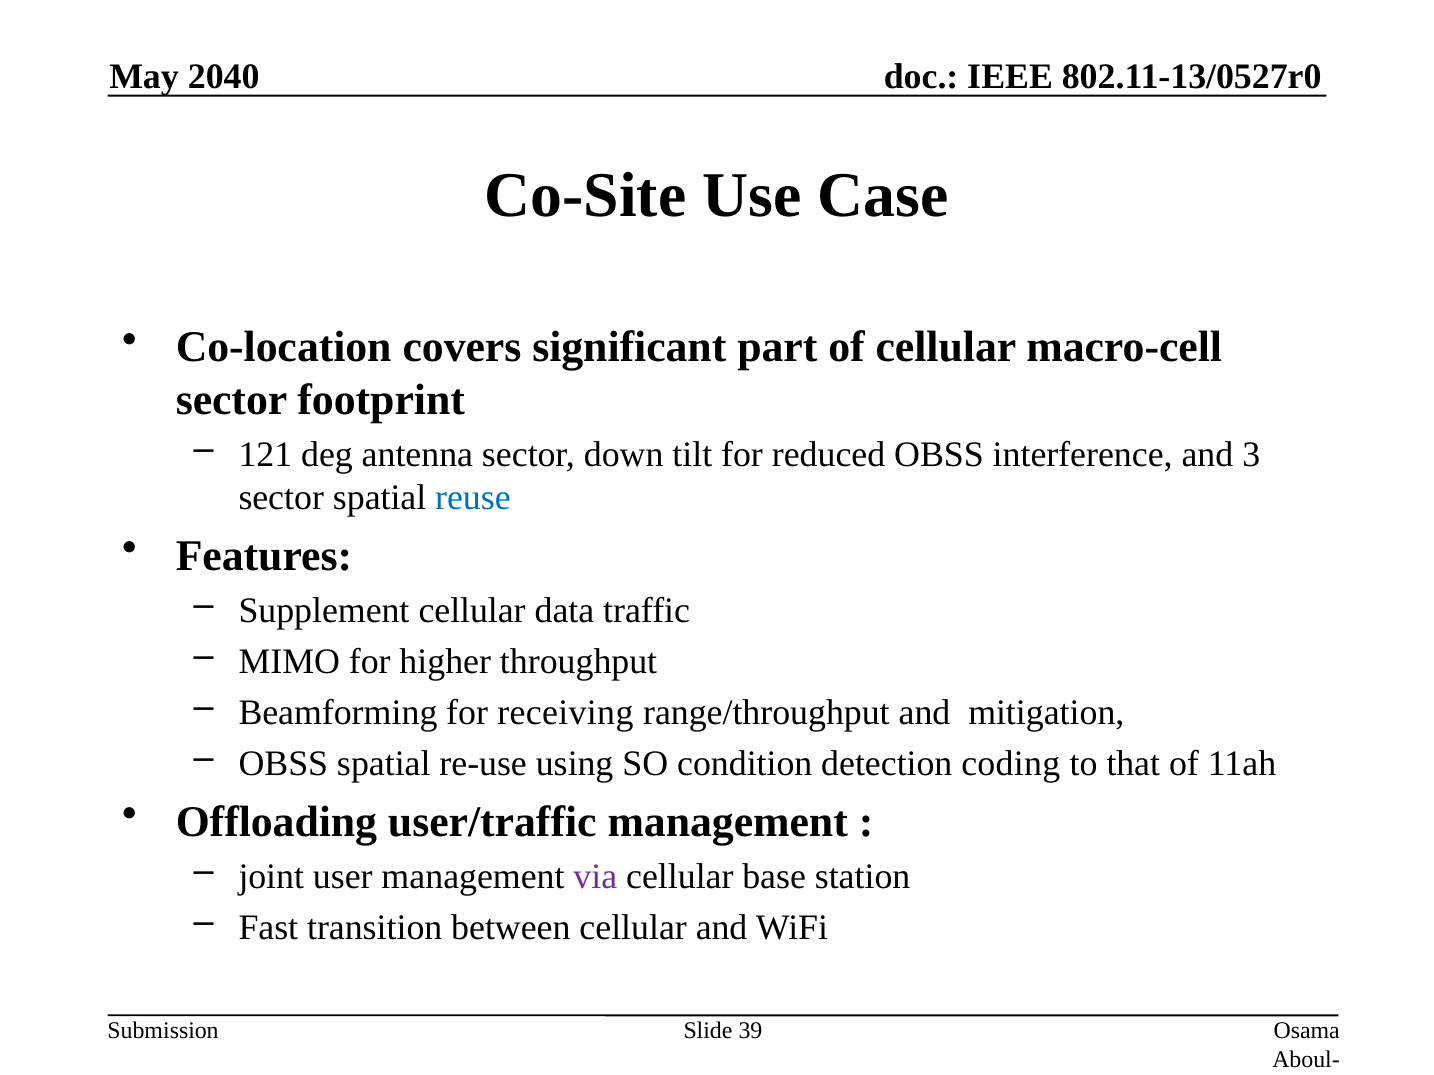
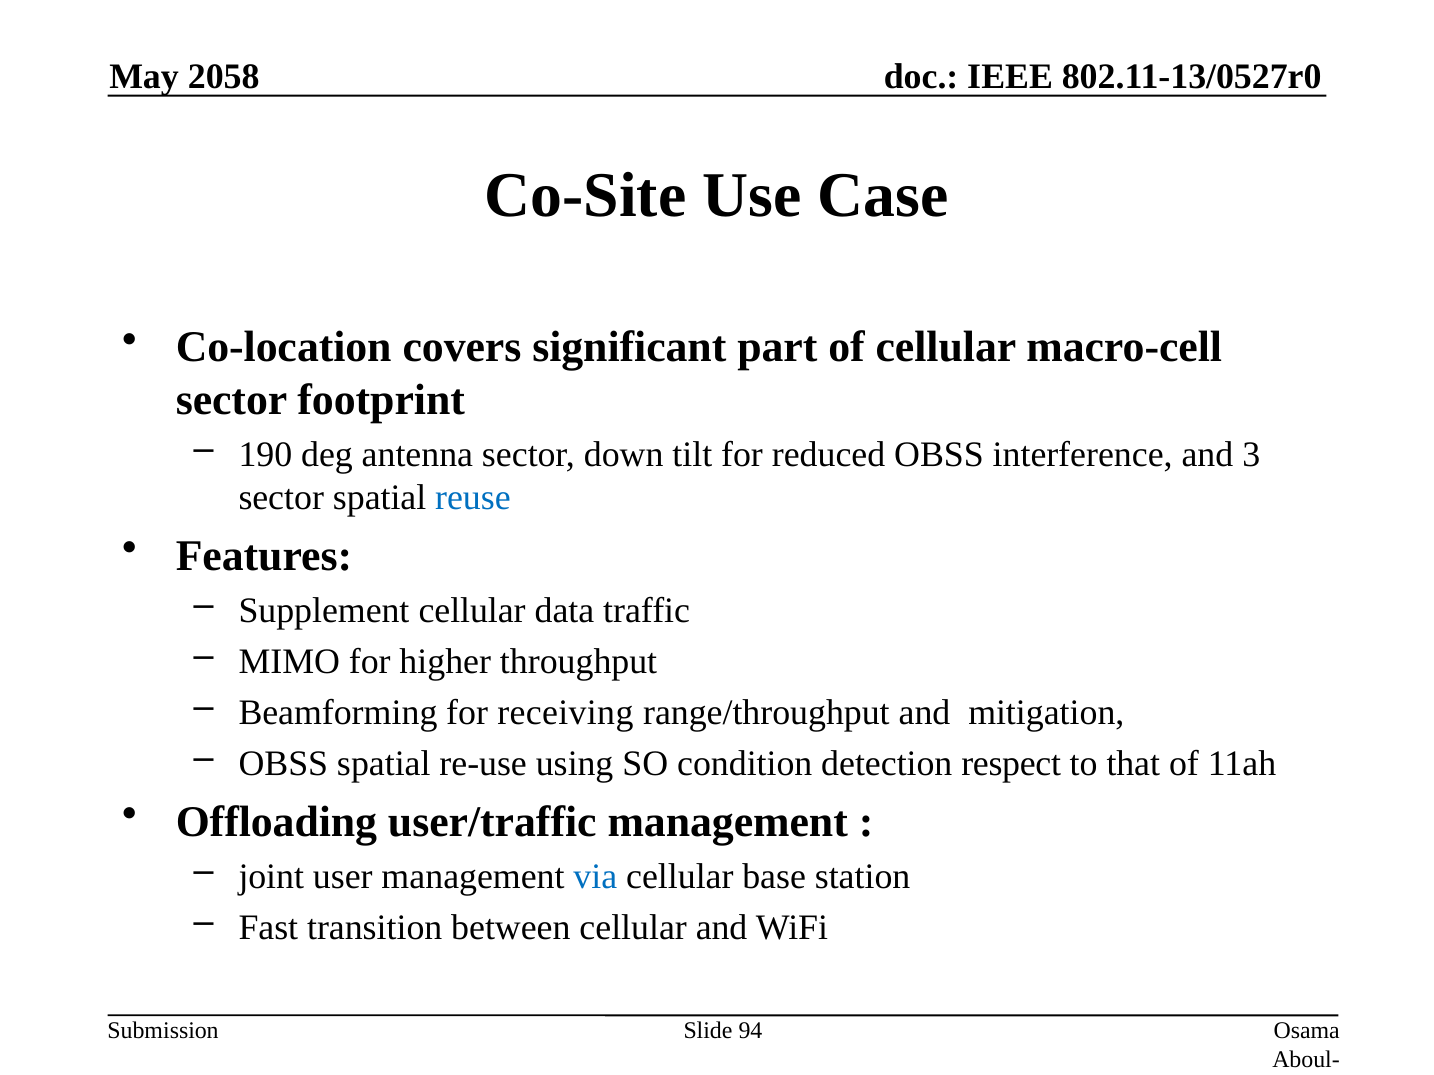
2040: 2040 -> 2058 (224, 77)
121: 121 -> 190 (265, 455)
coding: coding -> respect (1011, 764)
via colour: purple -> blue (595, 877)
39: 39 -> 94 (750, 1031)
